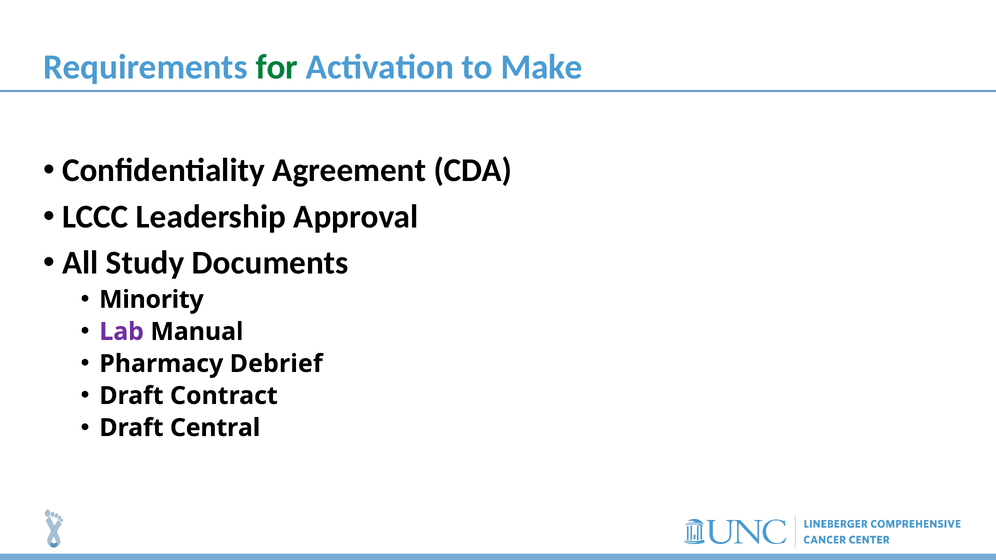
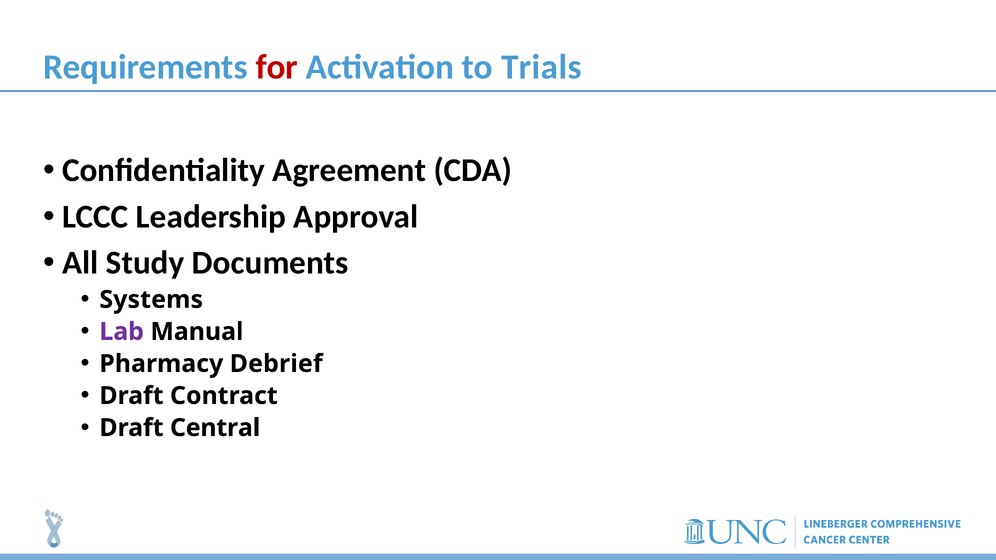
for colour: green -> red (277, 67)
Make: Make -> Trials (541, 67)
Minority: Minority -> Systems (151, 300)
